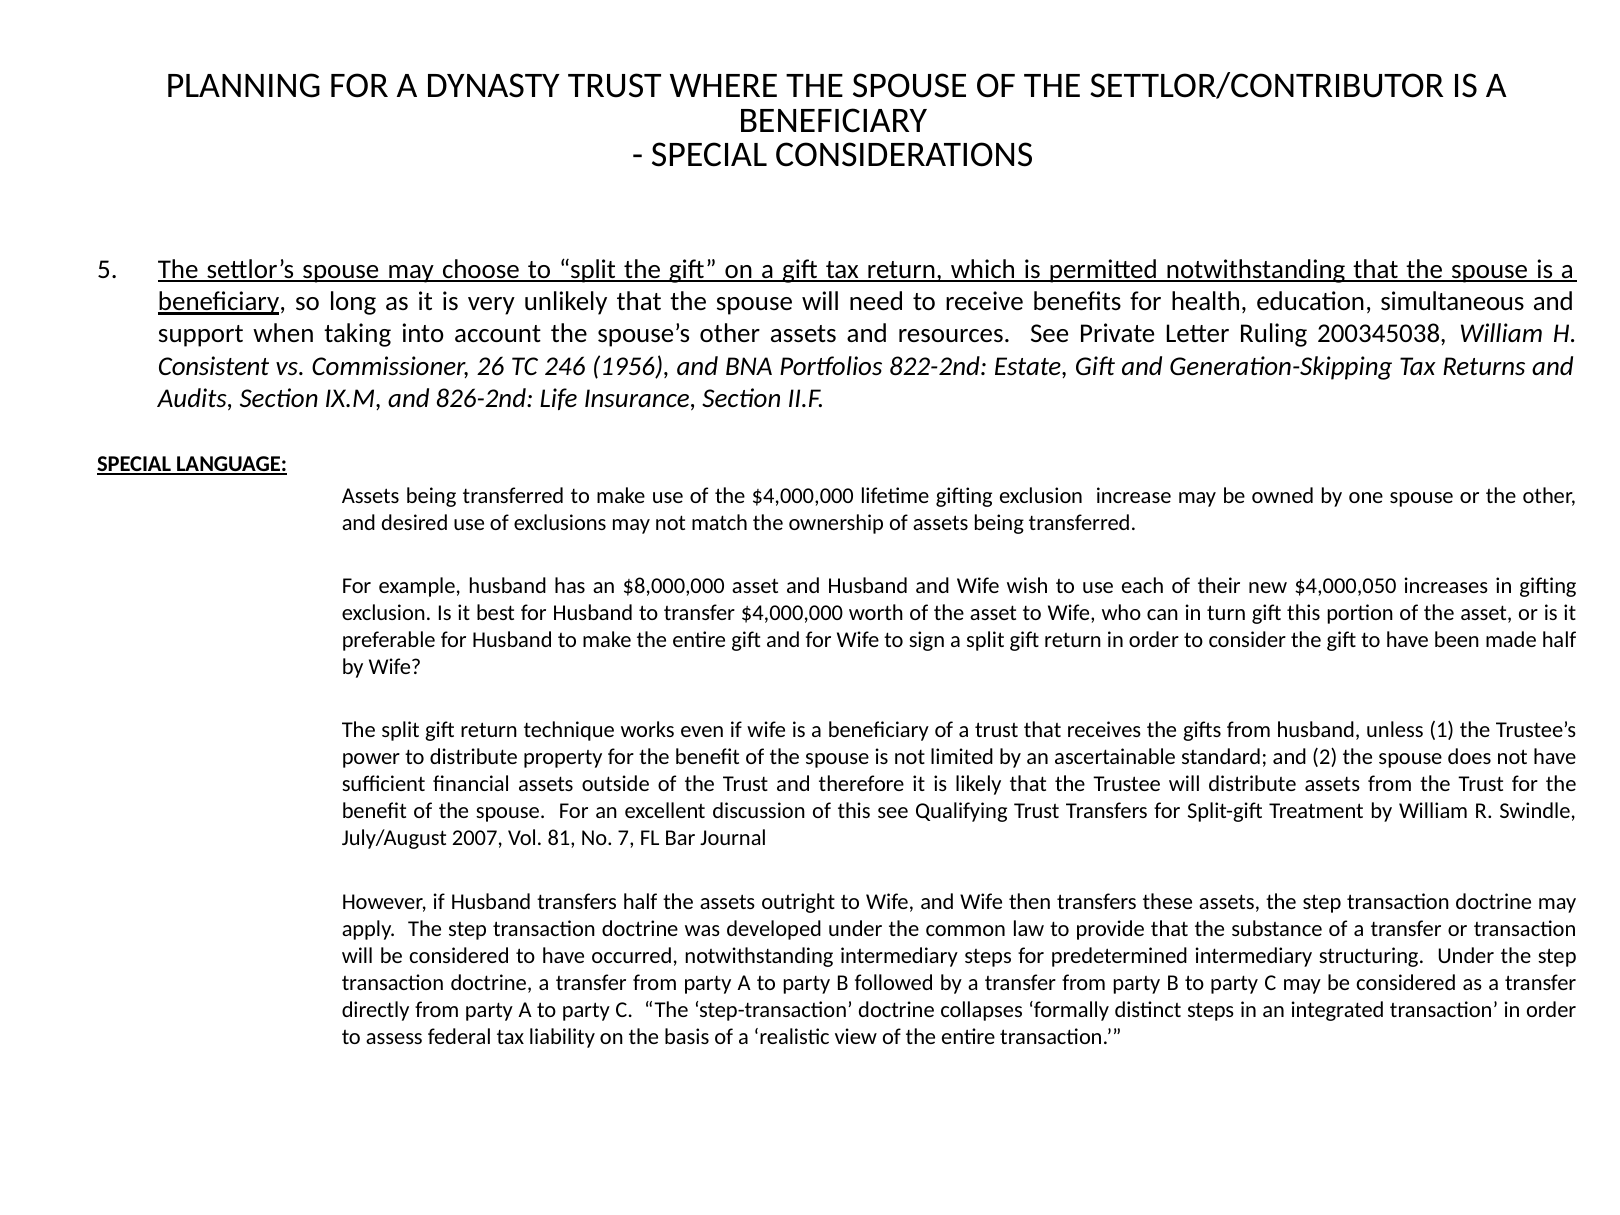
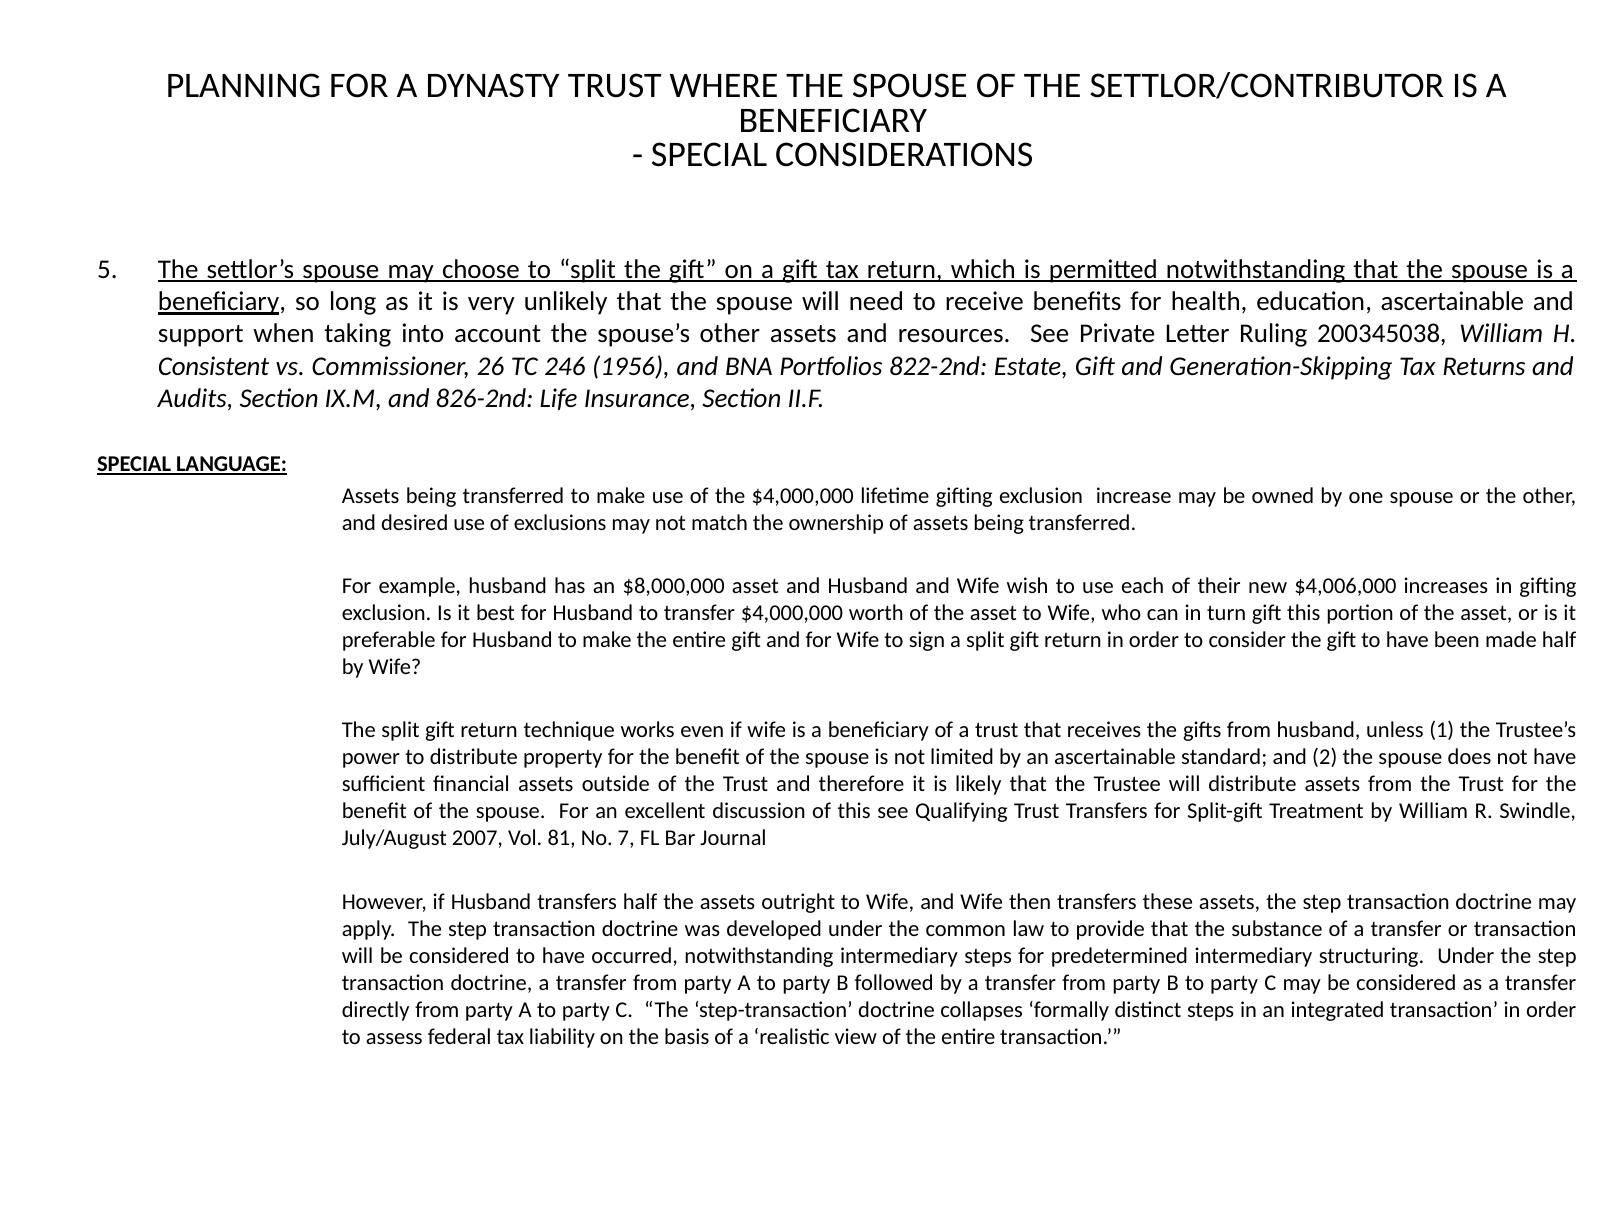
education simultaneous: simultaneous -> ascertainable (1452, 302)
$4,000,050: $4,000,050 -> $4,006,000 (1345, 586)
